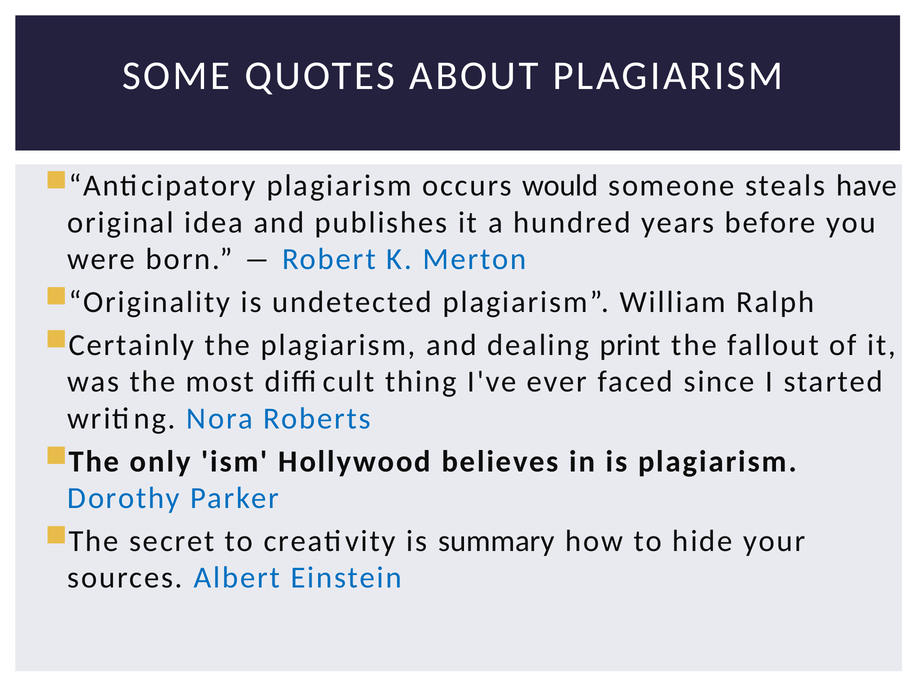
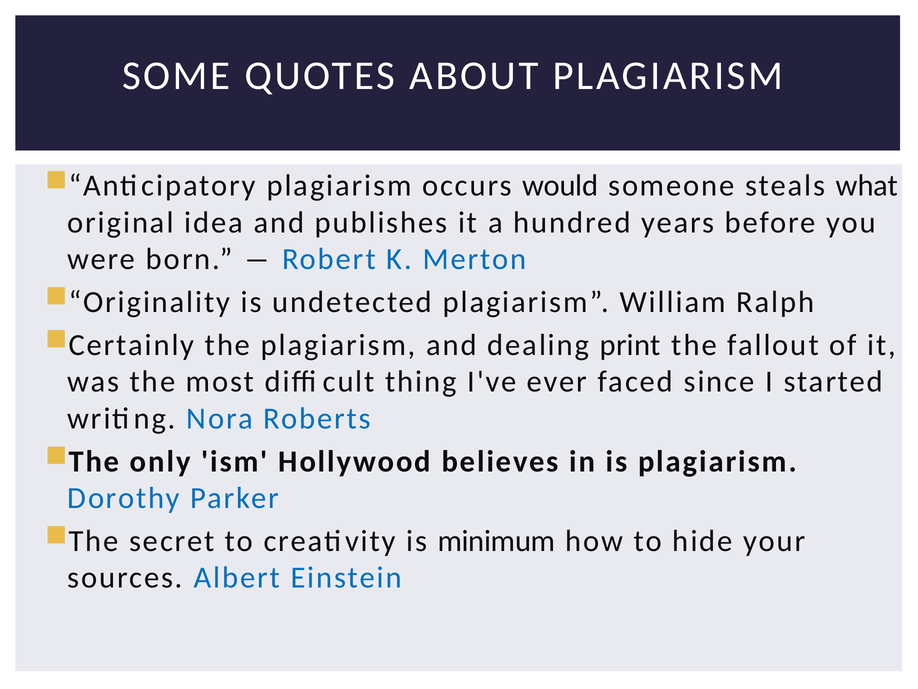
have: have -> what (867, 186)
summary: summary -> minimum (496, 541)
